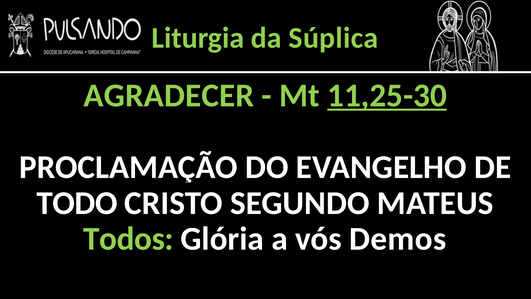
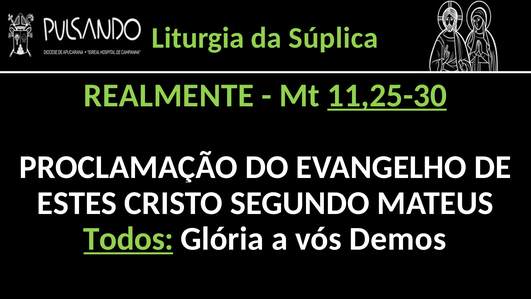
AGRADECER: AGRADECER -> REALMENTE (169, 95)
TODO: TODO -> ESTES (77, 203)
Todos underline: none -> present (128, 239)
